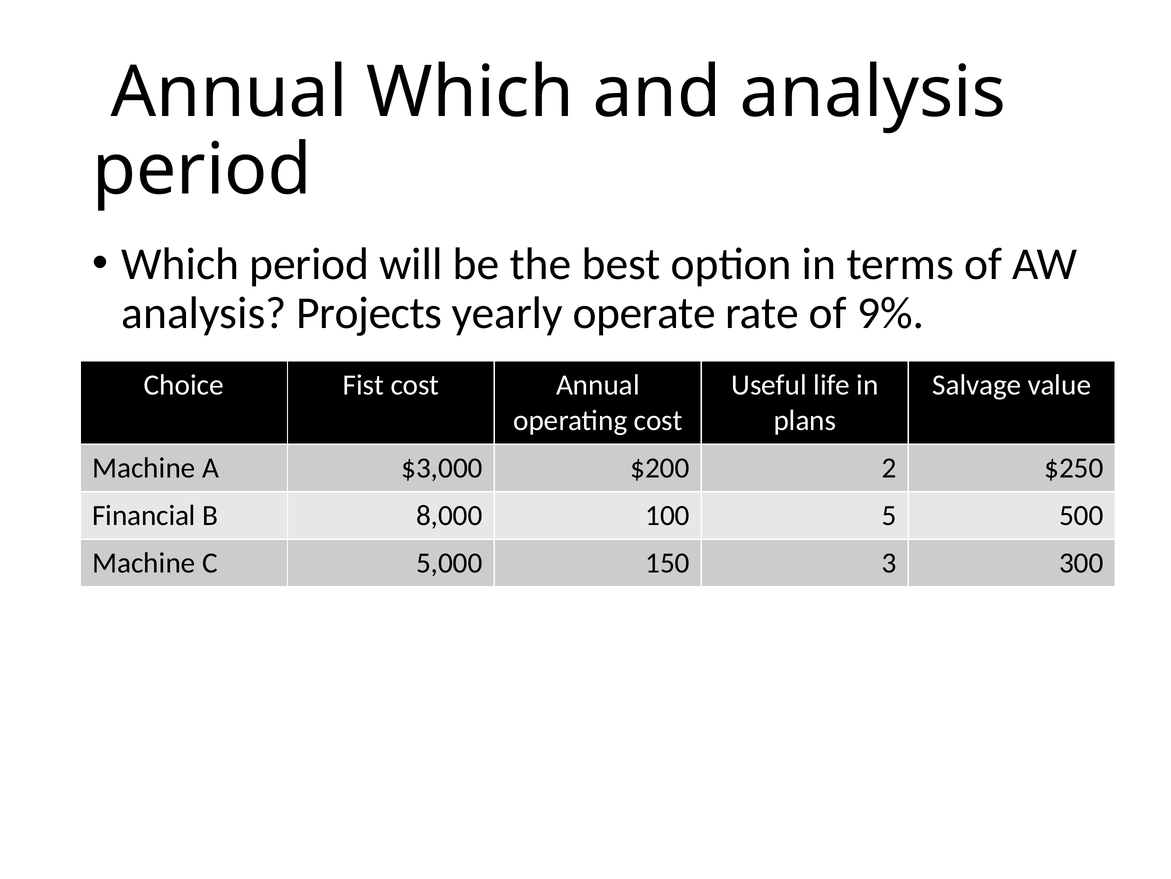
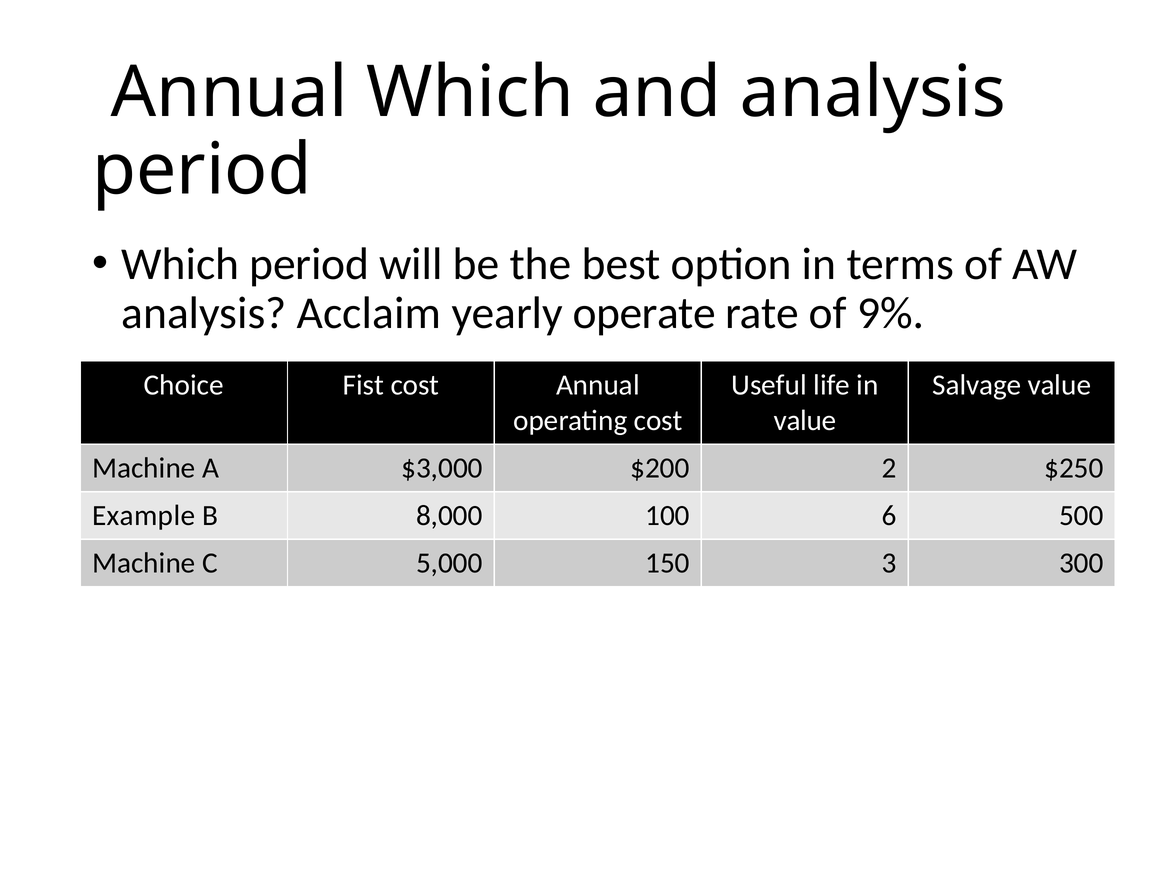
Projects: Projects -> Acclaim (369, 313)
plans: plans -> value (805, 420)
Financial: Financial -> Example (144, 515)
5: 5 -> 6 (889, 515)
